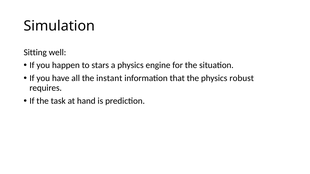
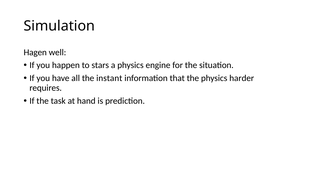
Sitting: Sitting -> Hagen (35, 52)
robust: robust -> harder (242, 78)
